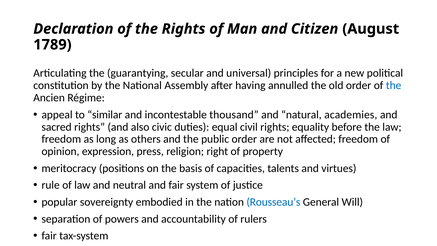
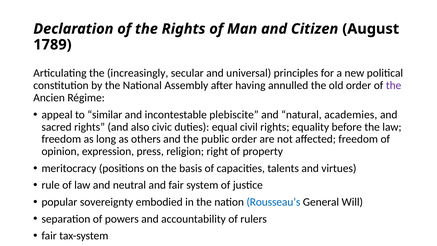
guarantying: guarantying -> increasingly (138, 73)
the colour: blue -> purple (394, 85)
thousand: thousand -> plebiscite (234, 115)
